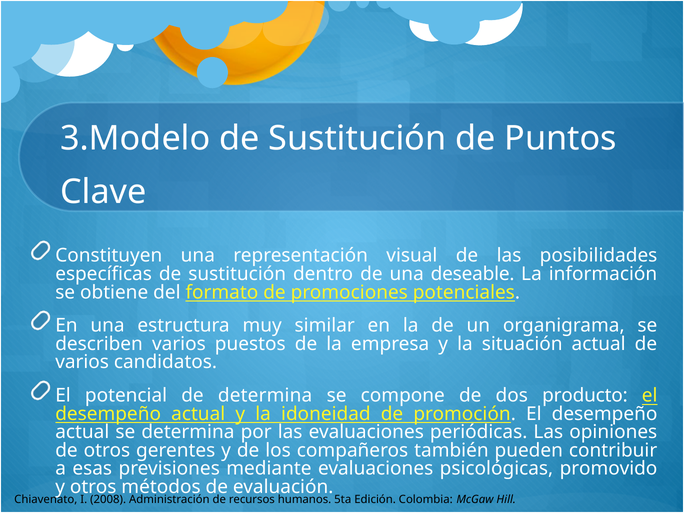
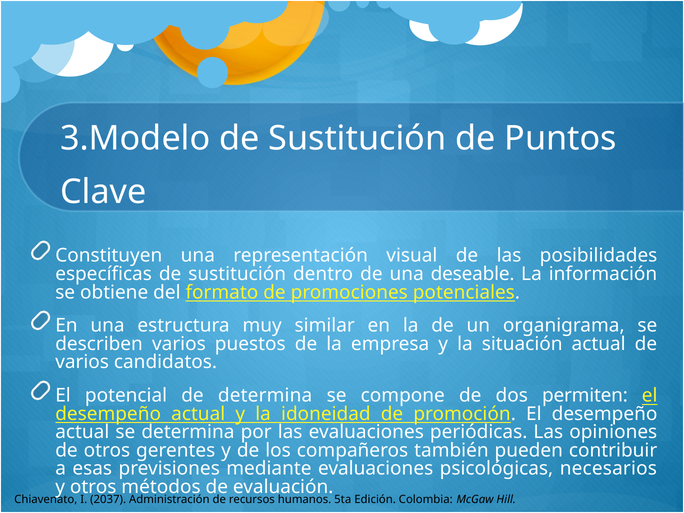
producto: producto -> permiten (585, 396)
promovido: promovido -> necesarios (608, 469)
2008: 2008 -> 2037 (108, 500)
